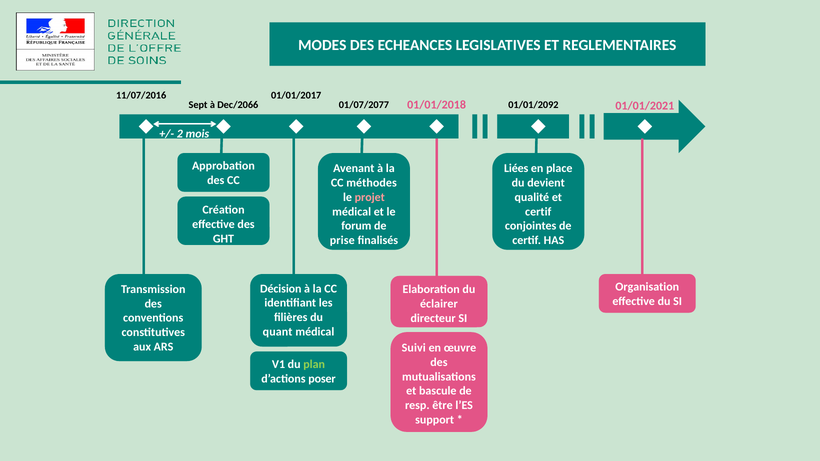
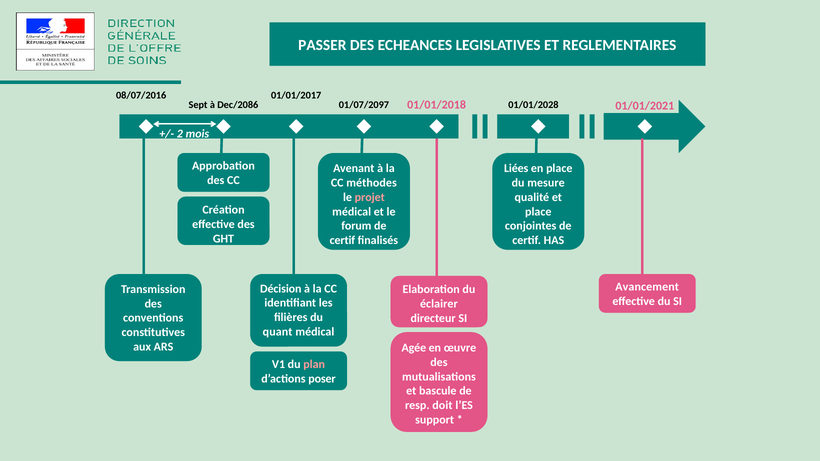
MODES: MODES -> PASSER (322, 45)
11/07/2016: 11/07/2016 -> 08/07/2016 (141, 95)
01/01/2092: 01/01/2092 -> 01/01/2028 (533, 105)
Dec/2066: Dec/2066 -> Dec/2086 (238, 105)
01/07/2077: 01/07/2077 -> 01/07/2097 (364, 105)
devient: devient -> mesure (546, 183)
certif: certif -> place (538, 212)
prise: prise -> certif (342, 240)
Organisation: Organisation -> Avancement (647, 287)
Suivi: Suivi -> Agée (414, 348)
plan colour: light green -> pink (314, 365)
être: être -> doit (442, 405)
